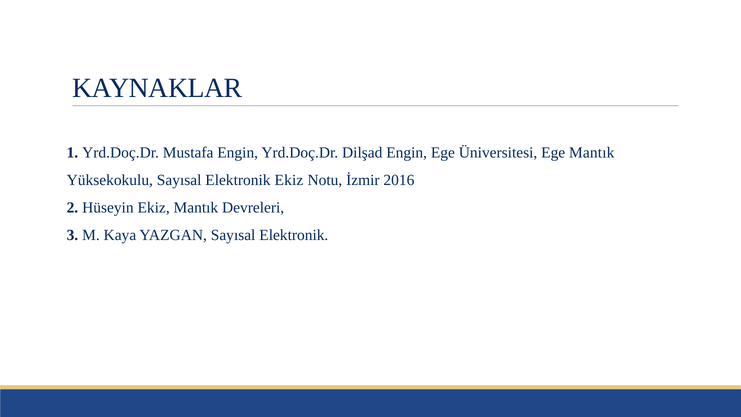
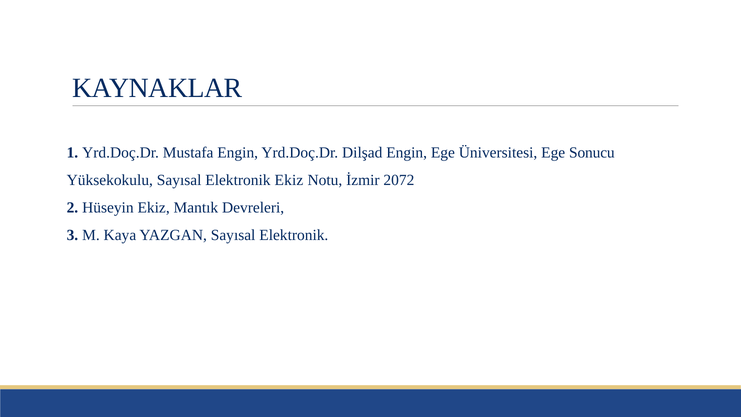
Ege Mantık: Mantık -> Sonucu (592, 153)
2016: 2016 -> 2072 (399, 180)
